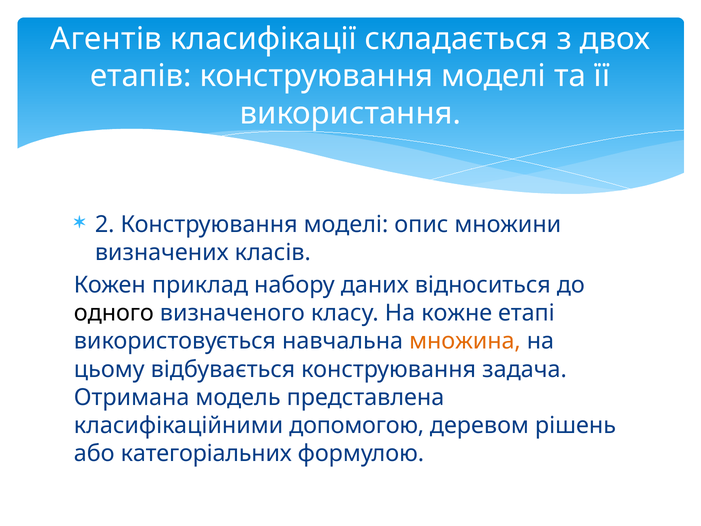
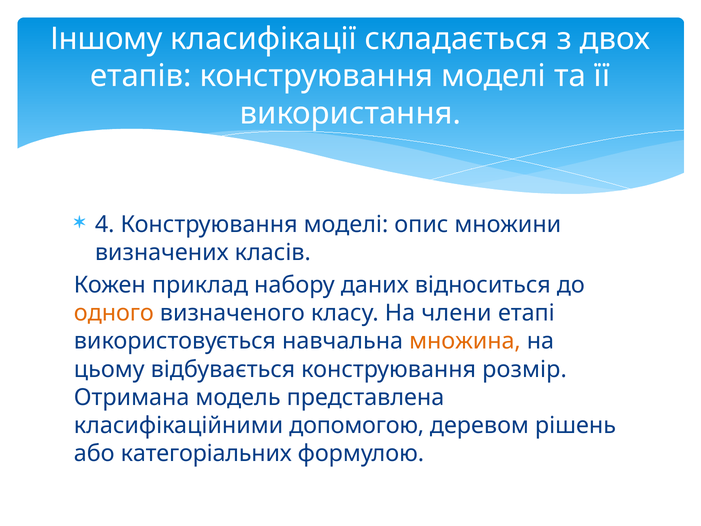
Агентів: Агентів -> Іншому (106, 39)
2: 2 -> 4 (105, 224)
одного colour: black -> orange (114, 313)
кожне: кожне -> члени (457, 313)
задача: задача -> розмір (524, 369)
